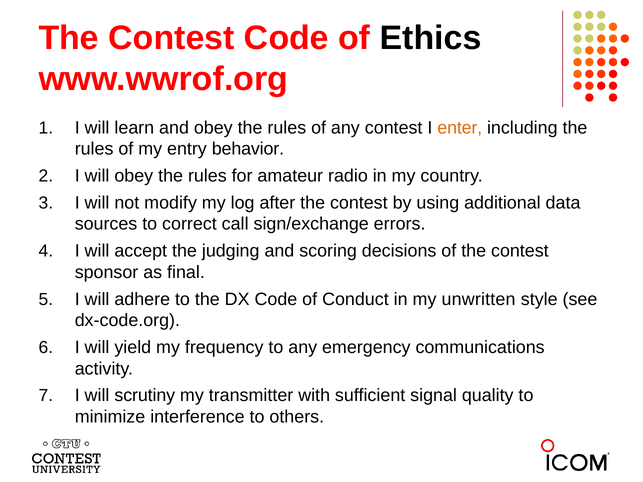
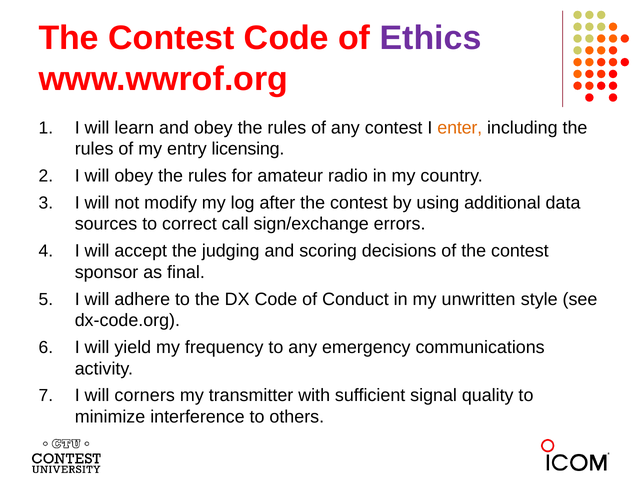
Ethics colour: black -> purple (431, 38)
behavior: behavior -> licensing (248, 149)
scrutiny: scrutiny -> corners (145, 396)
